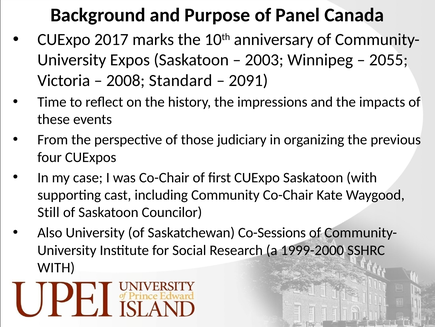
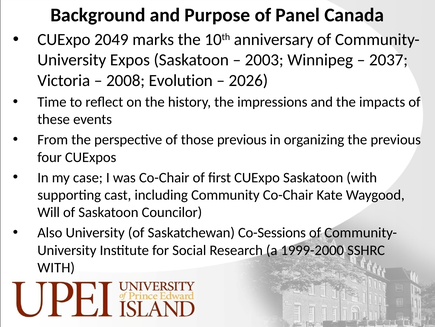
2017: 2017 -> 2049 (111, 40)
2055: 2055 -> 2037 (389, 60)
Standard: Standard -> Evolution (181, 80)
2091: 2091 -> 2026 (248, 80)
those judiciary: judiciary -> previous (242, 140)
Still: Still -> Will (49, 212)
